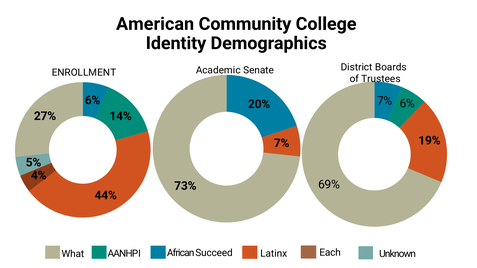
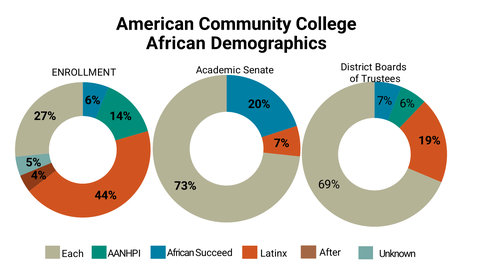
Identity: Identity -> African (176, 43)
What: What -> Each (73, 254)
Each: Each -> After (330, 253)
